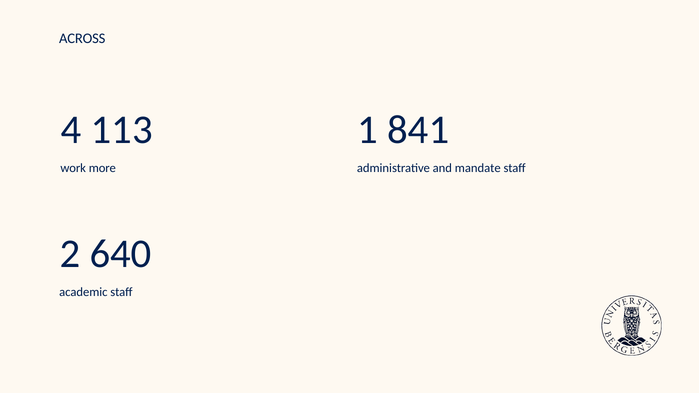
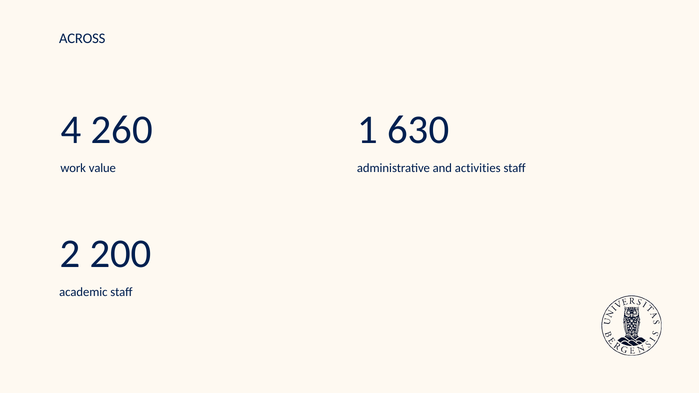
113: 113 -> 260 (122, 130)
841: 841 -> 630 (418, 130)
more: more -> value (102, 168)
mandate: mandate -> activities (478, 168)
640: 640 -> 200 (121, 254)
